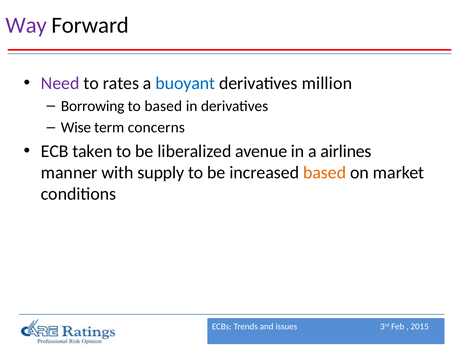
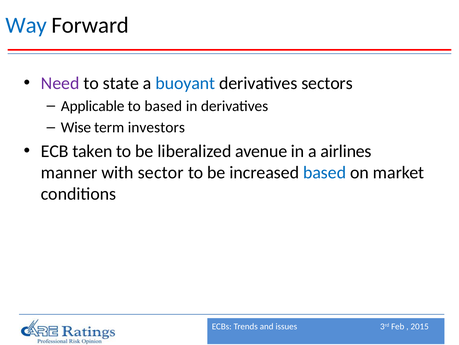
Way colour: purple -> blue (26, 25)
rates: rates -> state (121, 83)
million: million -> sectors (327, 83)
Borrowing: Borrowing -> Applicable (93, 106)
concerns: concerns -> investors (156, 127)
supply: supply -> sector (161, 172)
based colour: orange -> blue (325, 172)
